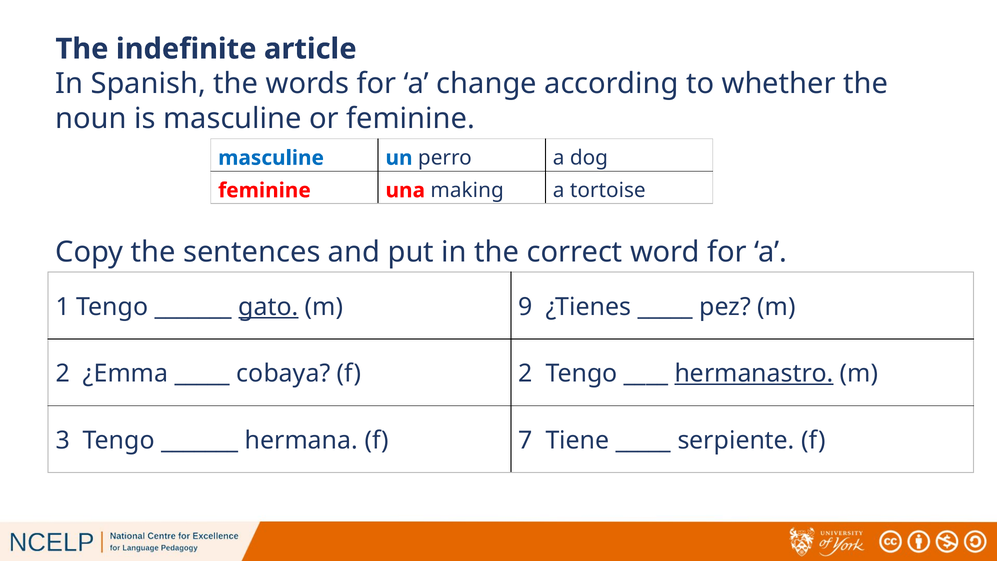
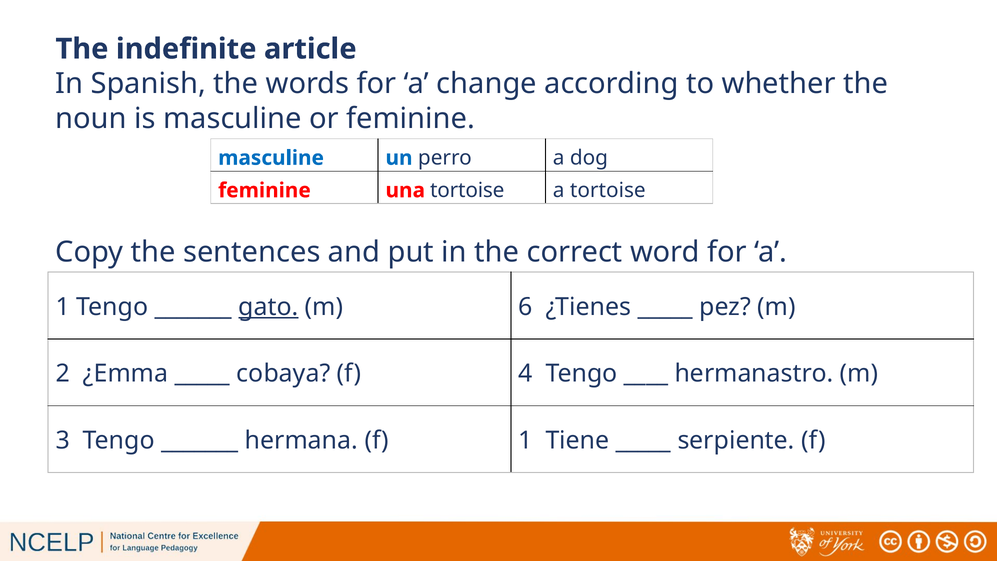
una making: making -> tortoise (467, 190)
9: 9 -> 6 (525, 307)
f 2: 2 -> 4 (525, 374)
hermanastro underline: present -> none (754, 374)
f 7: 7 -> 1 (525, 440)
